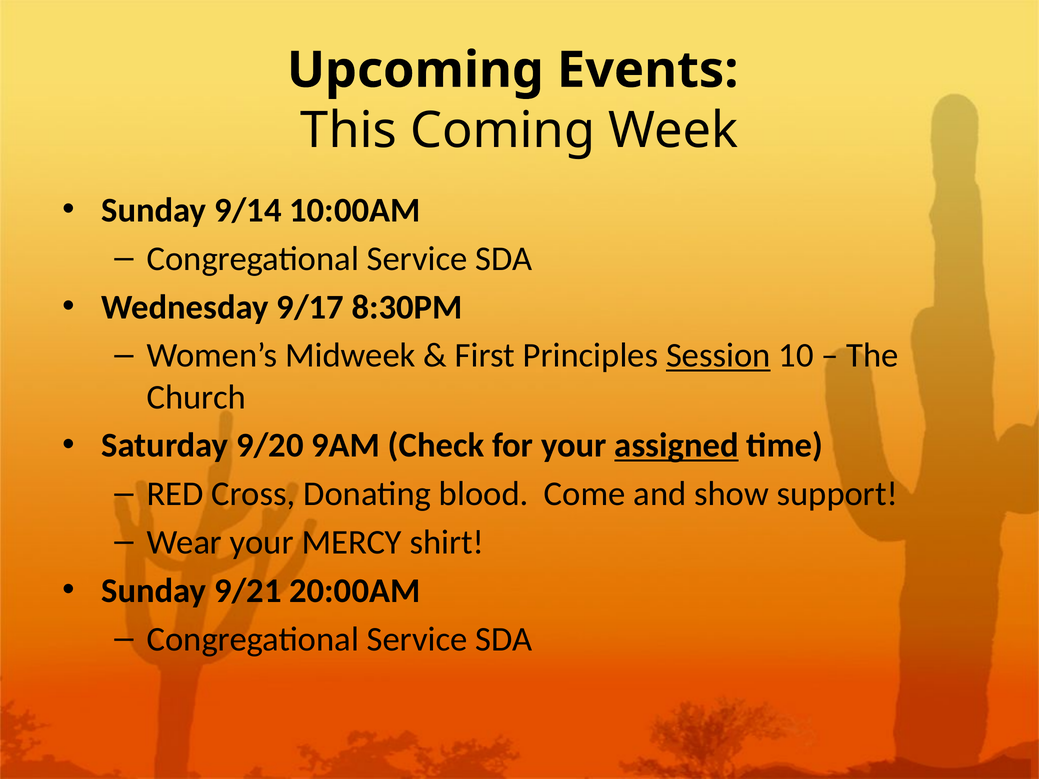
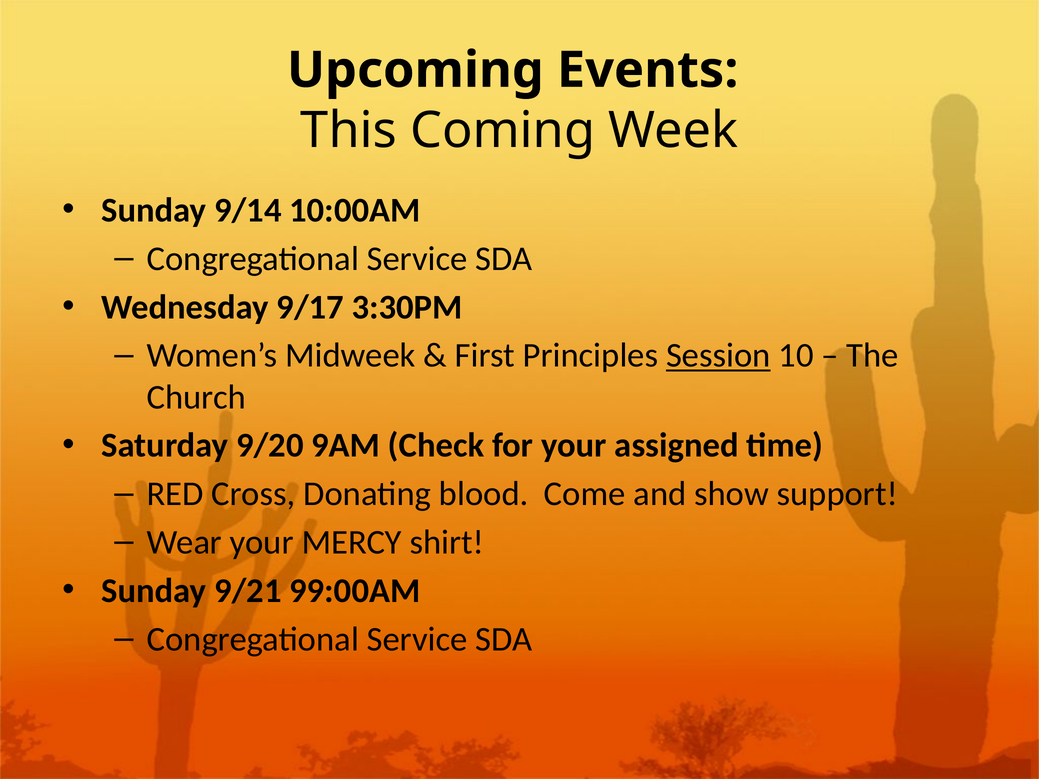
8:30PM: 8:30PM -> 3:30PM (407, 307)
assigned underline: present -> none (677, 446)
20:00AM: 20:00AM -> 99:00AM (355, 591)
